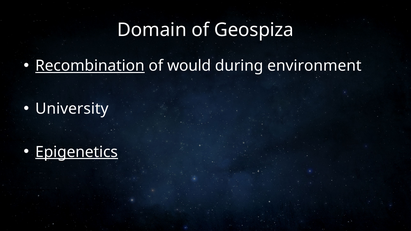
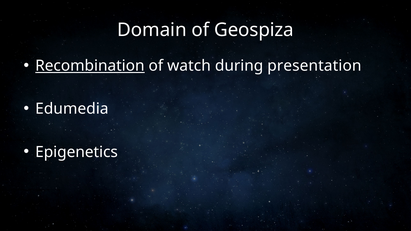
would: would -> watch (189, 66)
environment: environment -> presentation (314, 66)
University: University -> Edumedia (72, 109)
Epigenetics underline: present -> none (77, 152)
